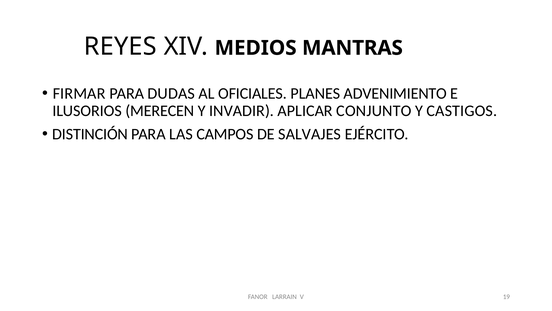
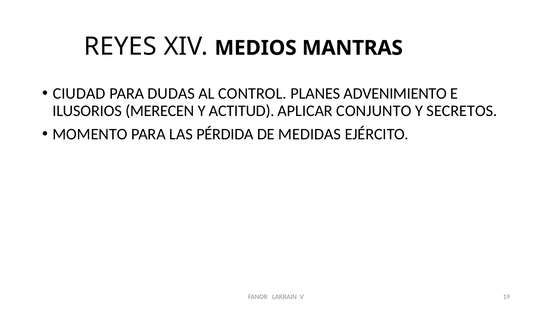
FIRMAR: FIRMAR -> CIUDAD (79, 93)
OFICIALES: OFICIALES -> CONTROL (252, 93)
INVADIR: INVADIR -> ACTITUD (242, 111)
CASTIGOS: CASTIGOS -> SECRETOS (462, 111)
DISTINCIÓN: DISTINCIÓN -> MOMENTO (90, 134)
CAMPOS: CAMPOS -> PÉRDIDA (225, 134)
SALVAJES: SALVAJES -> MEDIDAS (310, 134)
